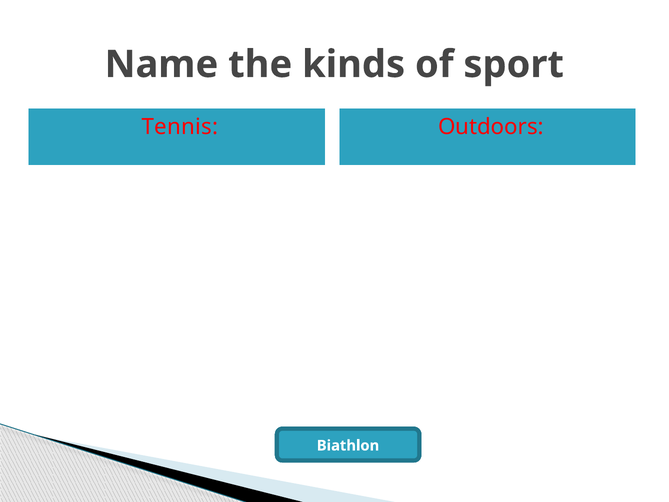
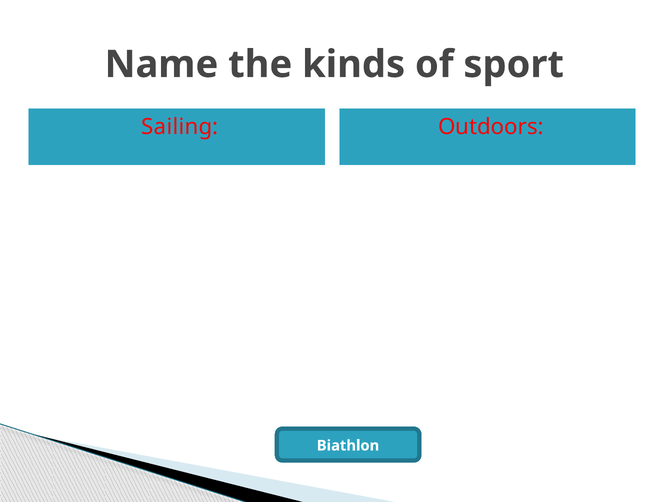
Tennis: Tennis -> Sailing (180, 127)
